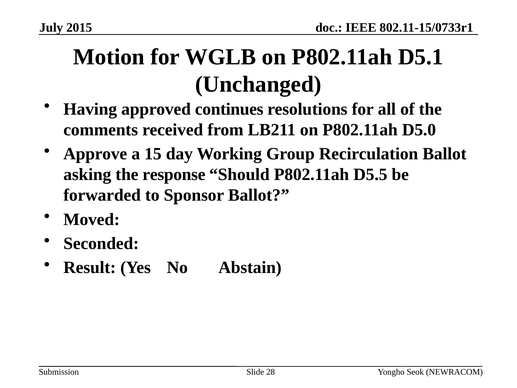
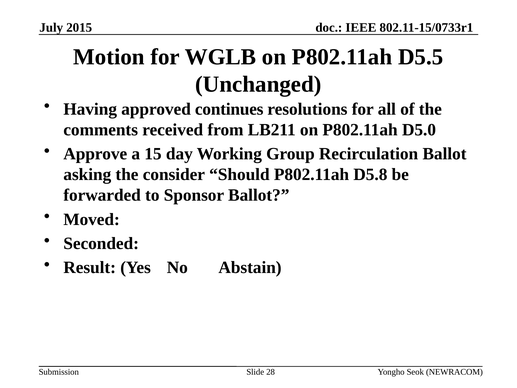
D5.1: D5.1 -> D5.5 (421, 57)
response: response -> consider (174, 174)
D5.5: D5.5 -> D5.8 (370, 174)
